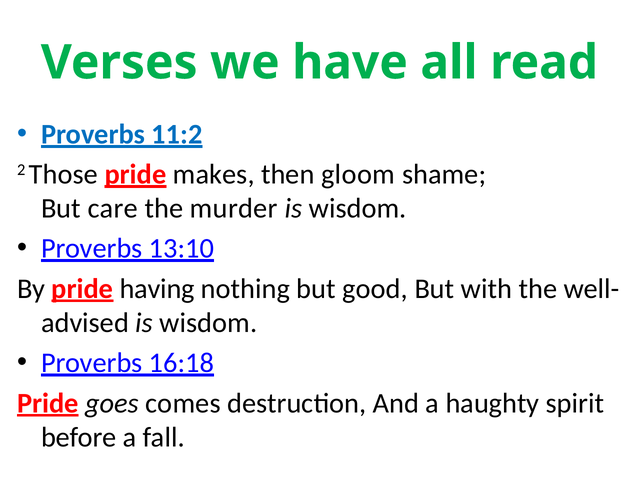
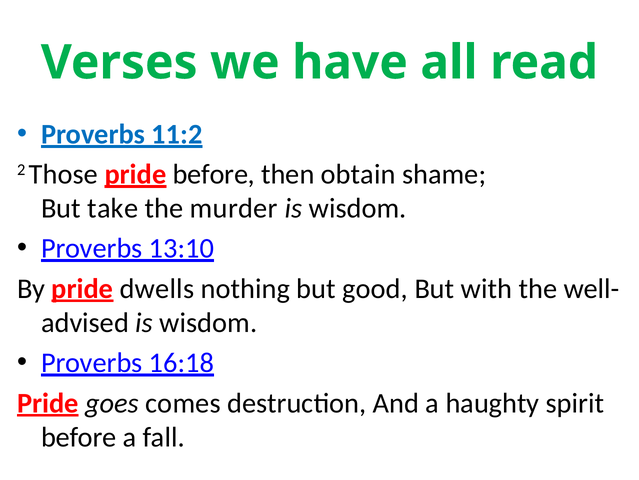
makes: makes -> before (214, 174)
gloom: gloom -> obtain (358, 174)
care: care -> take (113, 208)
having: having -> dwells (157, 288)
